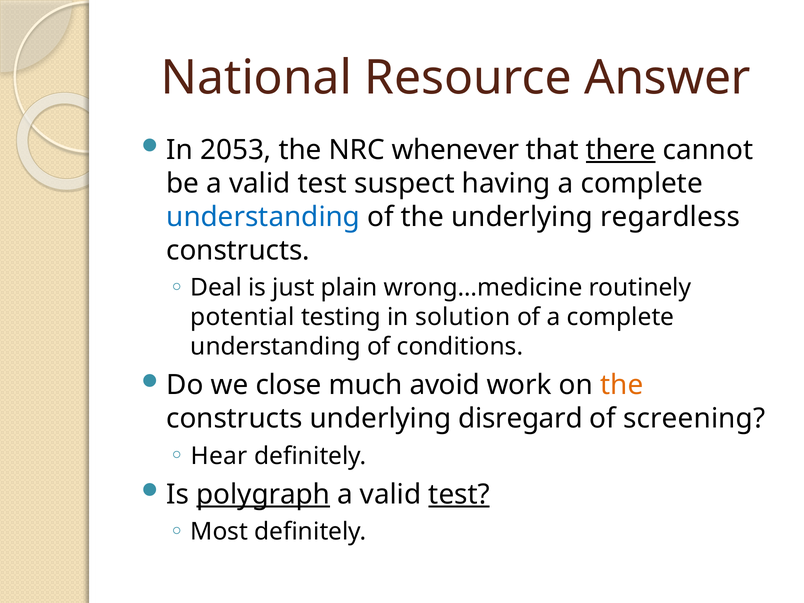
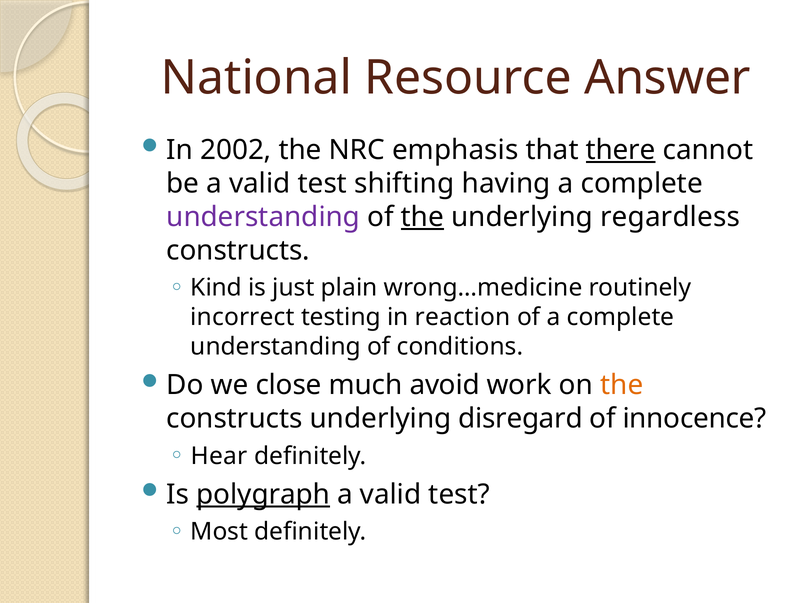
2053: 2053 -> 2002 (236, 150)
whenever: whenever -> emphasis (455, 150)
suspect: suspect -> shifting (404, 183)
understanding colour: blue -> purple (263, 217)
the underline: none -> present (422, 217)
Deal: Deal -> Kind (216, 288)
potential: potential -> incorrect (242, 317)
solution: solution -> reaction (463, 317)
screening: screening -> innocence (694, 419)
test underline: present -> none (459, 494)
